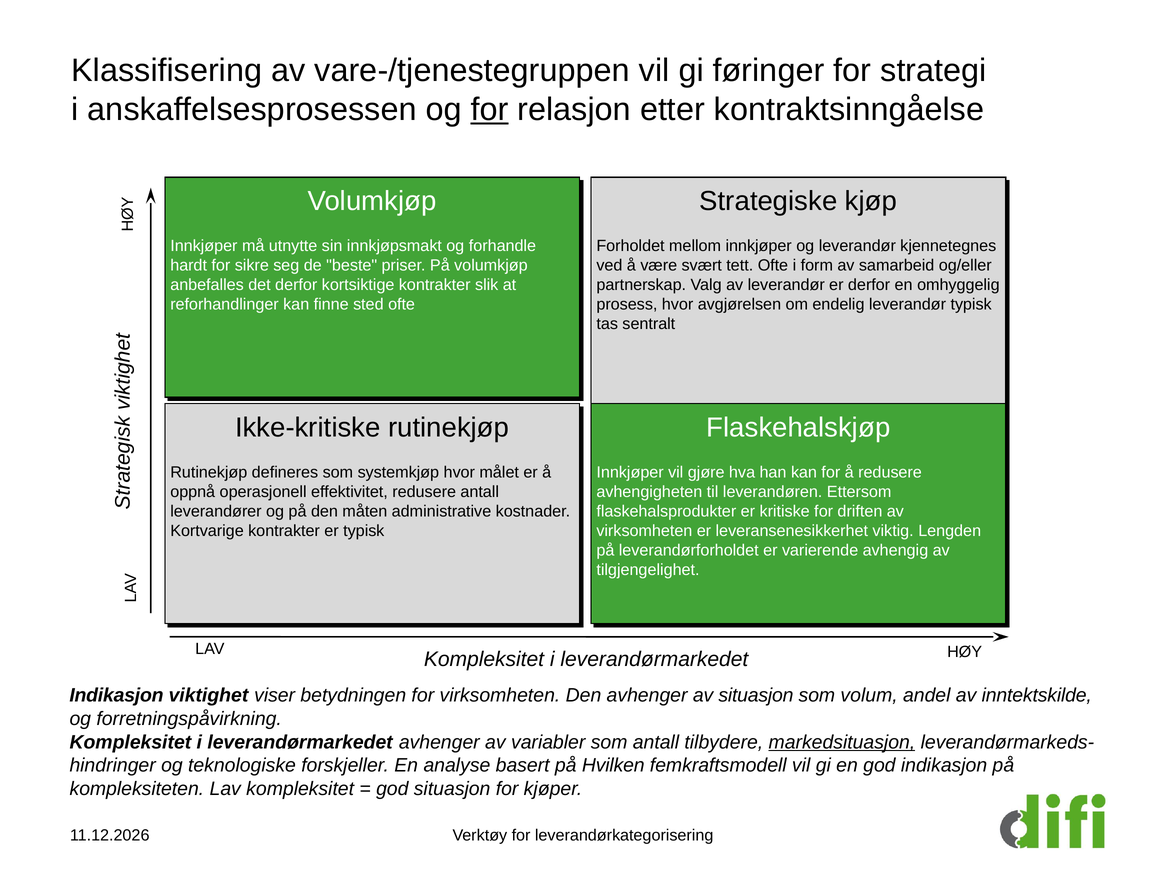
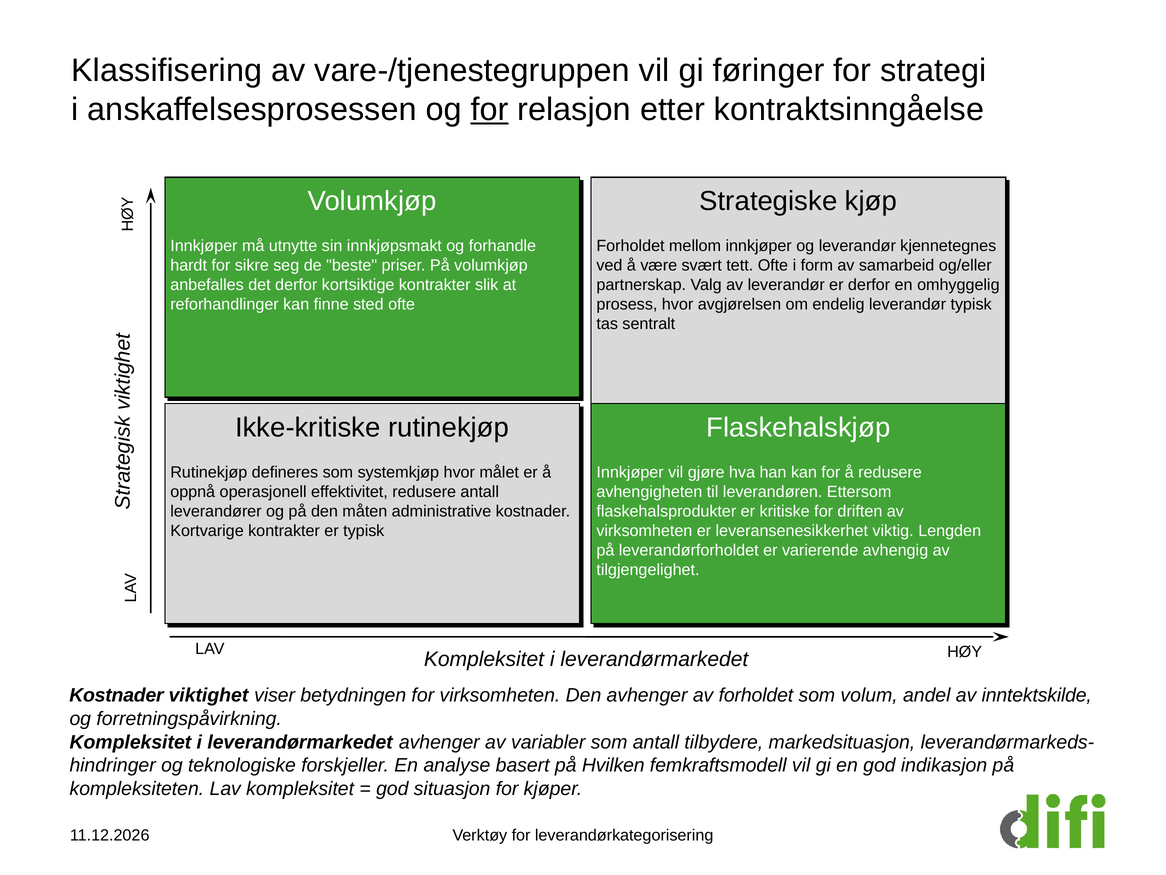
Indikasjon: Indikasjon -> Kostnader (116, 695)
av situasjon: situasjon -> forholdet (756, 695)
markedsituasjon underline: present -> none (842, 742)
